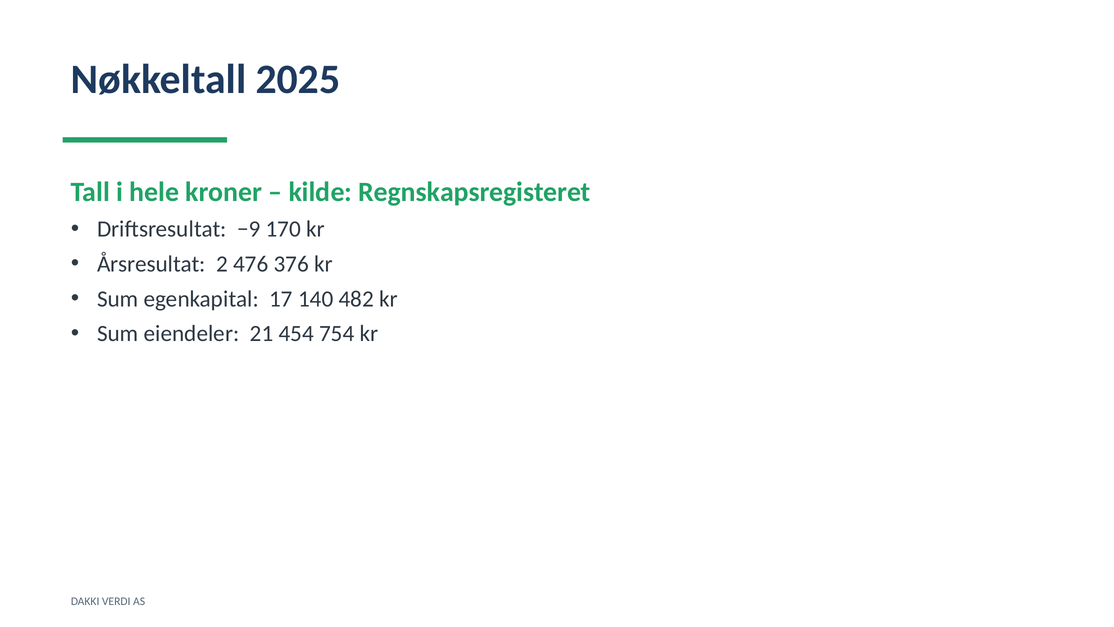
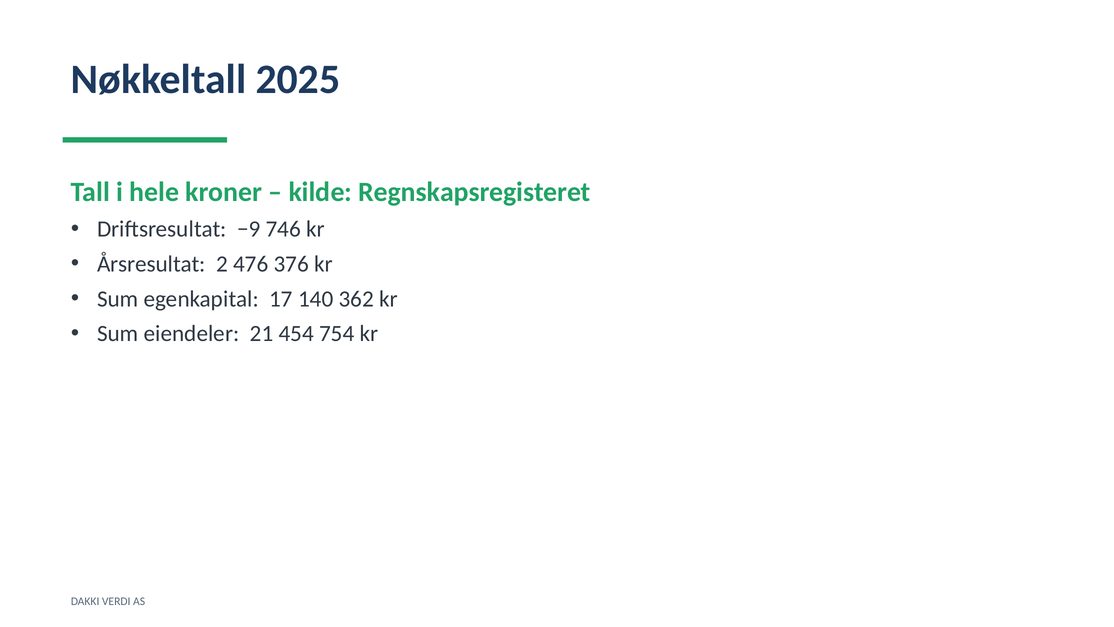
170: 170 -> 746 (283, 229)
482: 482 -> 362 (356, 299)
